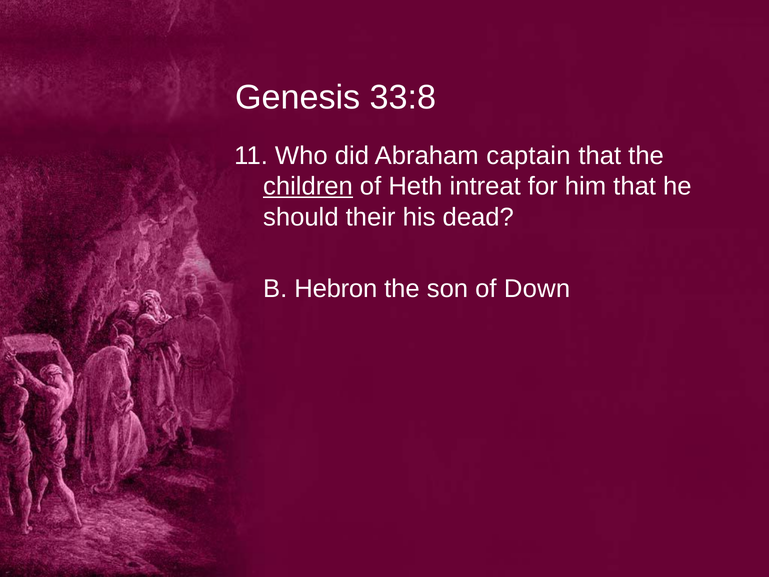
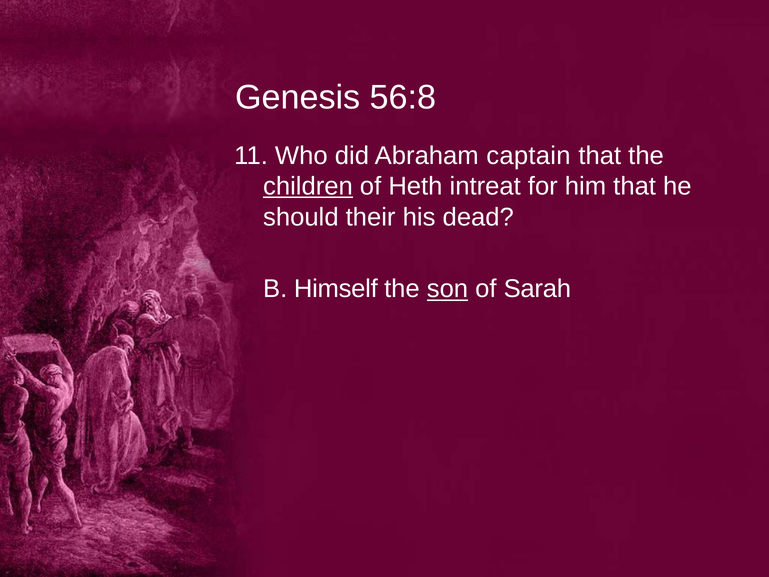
33:8: 33:8 -> 56:8 (403, 97)
Hebron: Hebron -> Himself (336, 289)
son underline: none -> present (447, 289)
Down: Down -> Sarah (537, 289)
